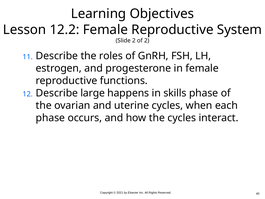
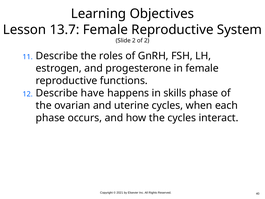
12.2: 12.2 -> 13.7 (65, 30)
large: large -> have (93, 93)
